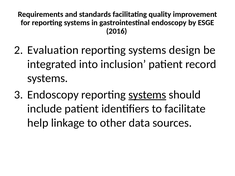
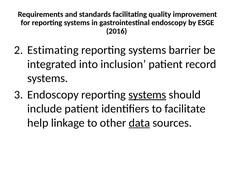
Evaluation: Evaluation -> Estimating (53, 50)
design: design -> barrier (185, 50)
data underline: none -> present (139, 123)
